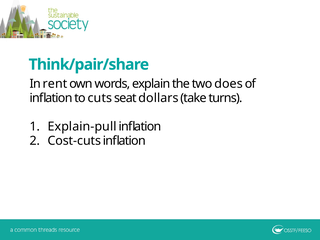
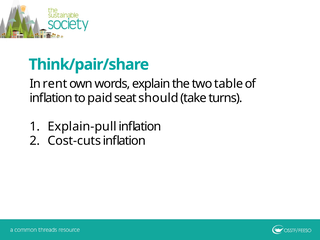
does: does -> table (229, 84)
cuts: cuts -> paid (100, 98)
dollars: dollars -> should (158, 98)
